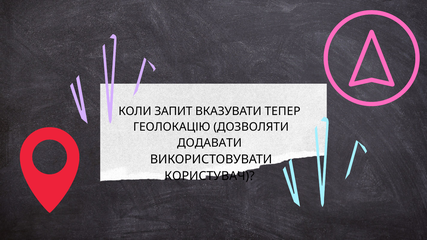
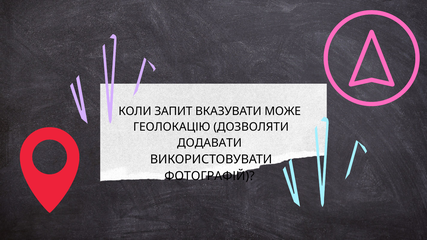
ТЕПЕР: ТЕПЕР -> МОЖЕ (283, 111)
КОРИСТУВАЧ: КОРИСТУВАЧ -> ФОТОГРАФІЙ (209, 176)
